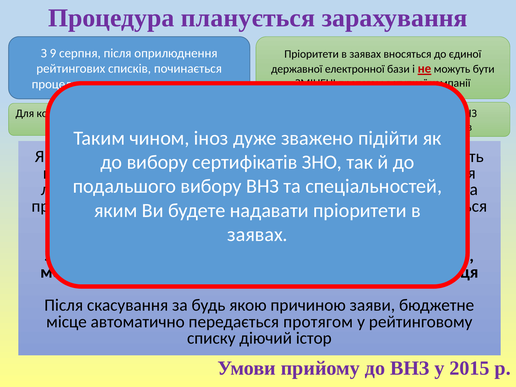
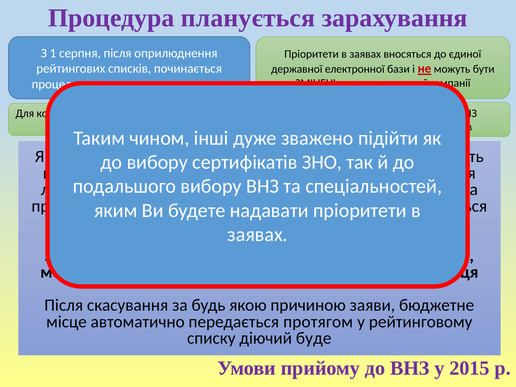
З 9: 9 -> 1 (53, 53)
іноз: іноз -> інші (211, 138)
істор: істор -> буде (314, 338)
